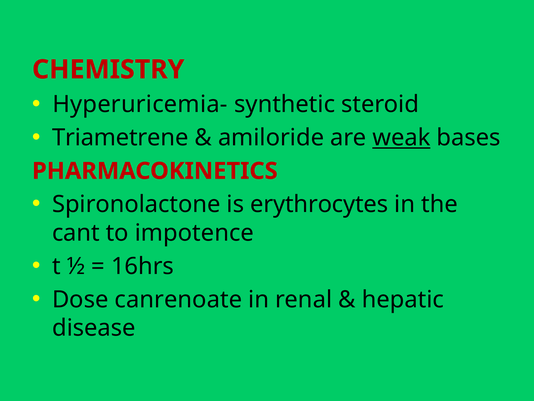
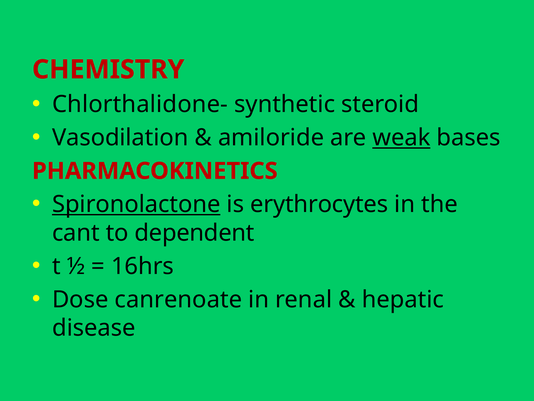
Hyperuricemia-: Hyperuricemia- -> Chlorthalidone- (140, 104)
Triametrene: Triametrene -> Vasodilation (120, 138)
Spironolactone underline: none -> present (136, 204)
impotence: impotence -> dependent (195, 233)
